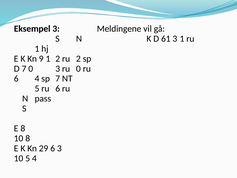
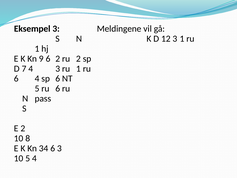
61: 61 -> 12 (166, 39)
9 1: 1 -> 6 (48, 59)
7 0: 0 -> 4 (31, 69)
3 ru 0: 0 -> 1 (78, 69)
sp 7: 7 -> 6 (58, 78)
E 8: 8 -> 2 (23, 128)
29: 29 -> 34 (44, 148)
